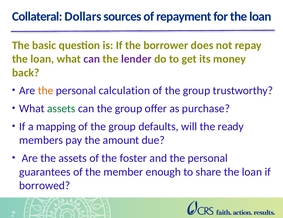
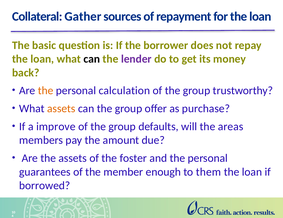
Dollars: Dollars -> Gather (83, 17)
can colour: purple -> black (92, 59)
assets colour: green -> orange (61, 109)
mapping: mapping -> improve (56, 127)
ready: ready -> areas (231, 127)
share: share -> them (208, 172)
